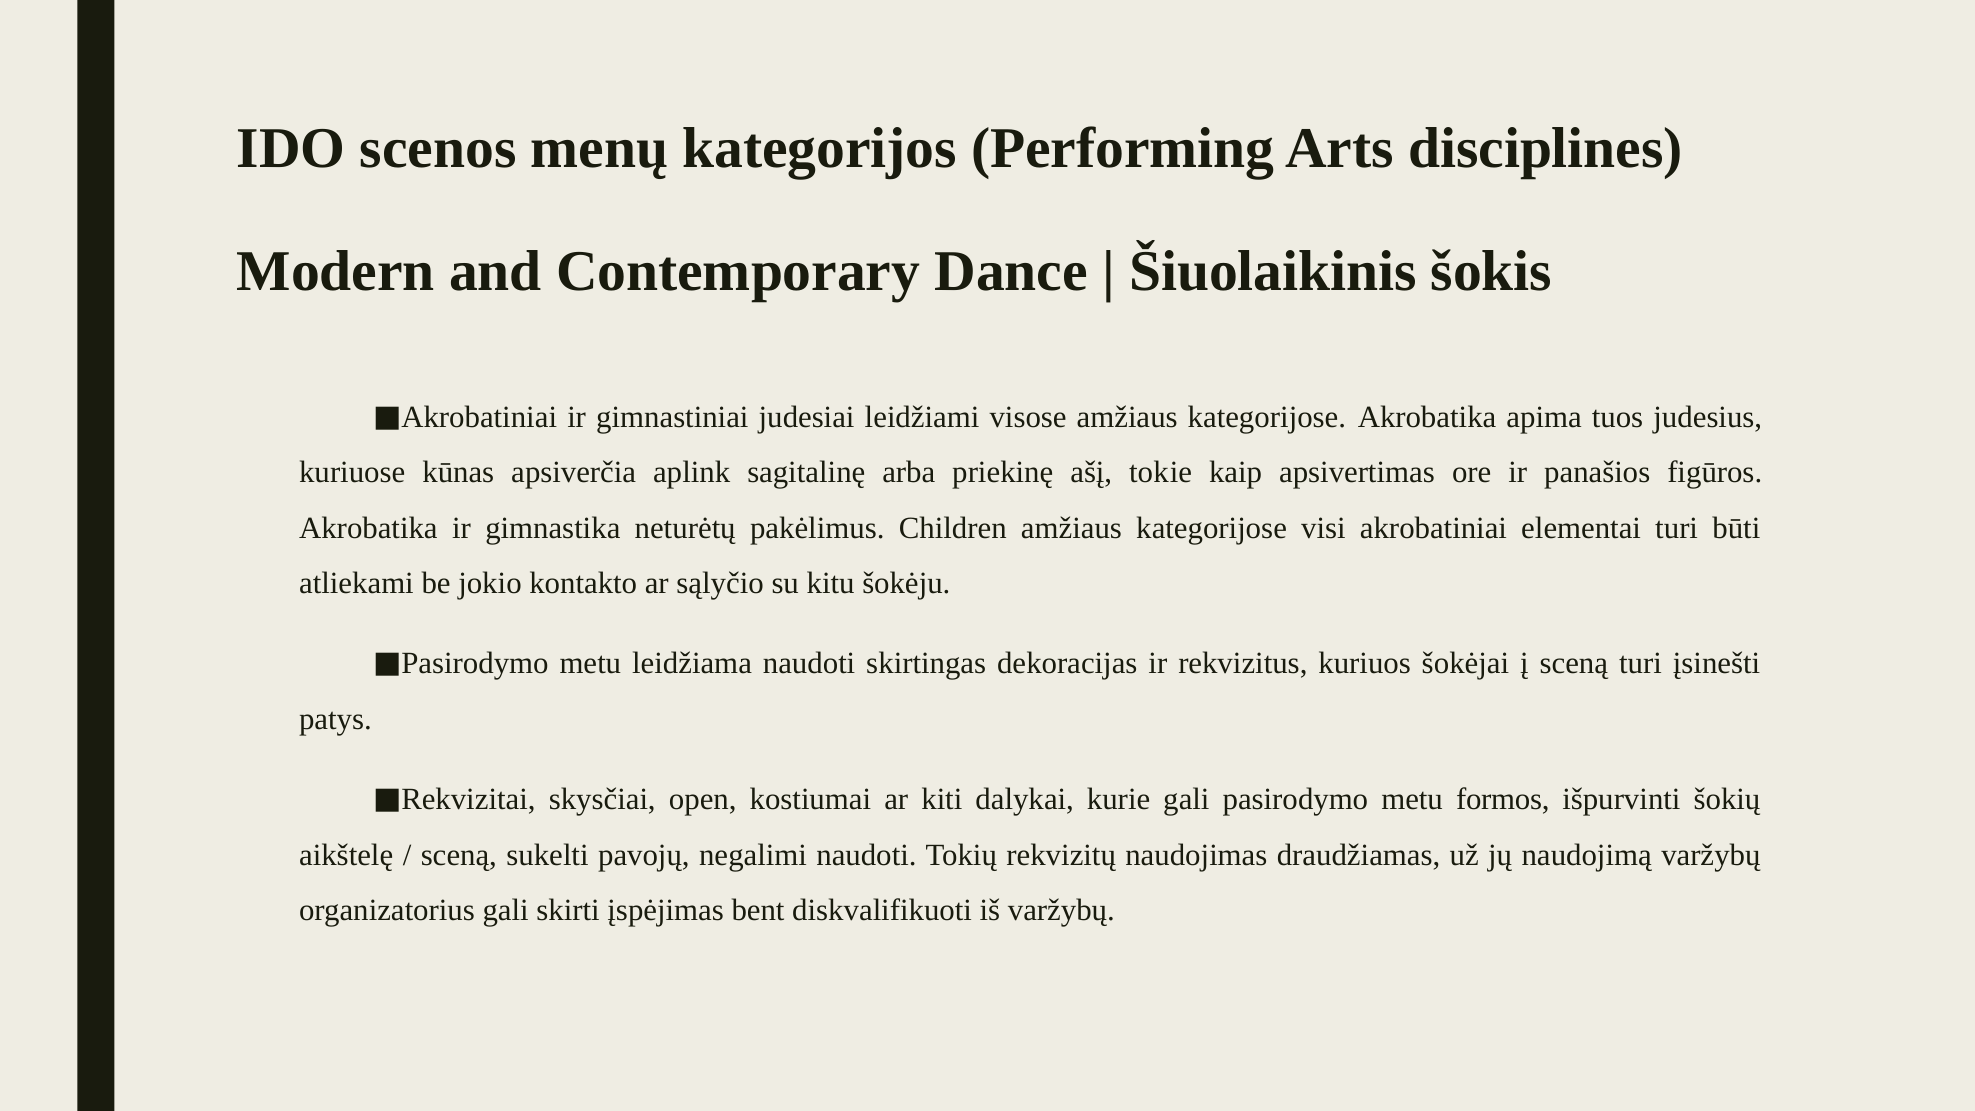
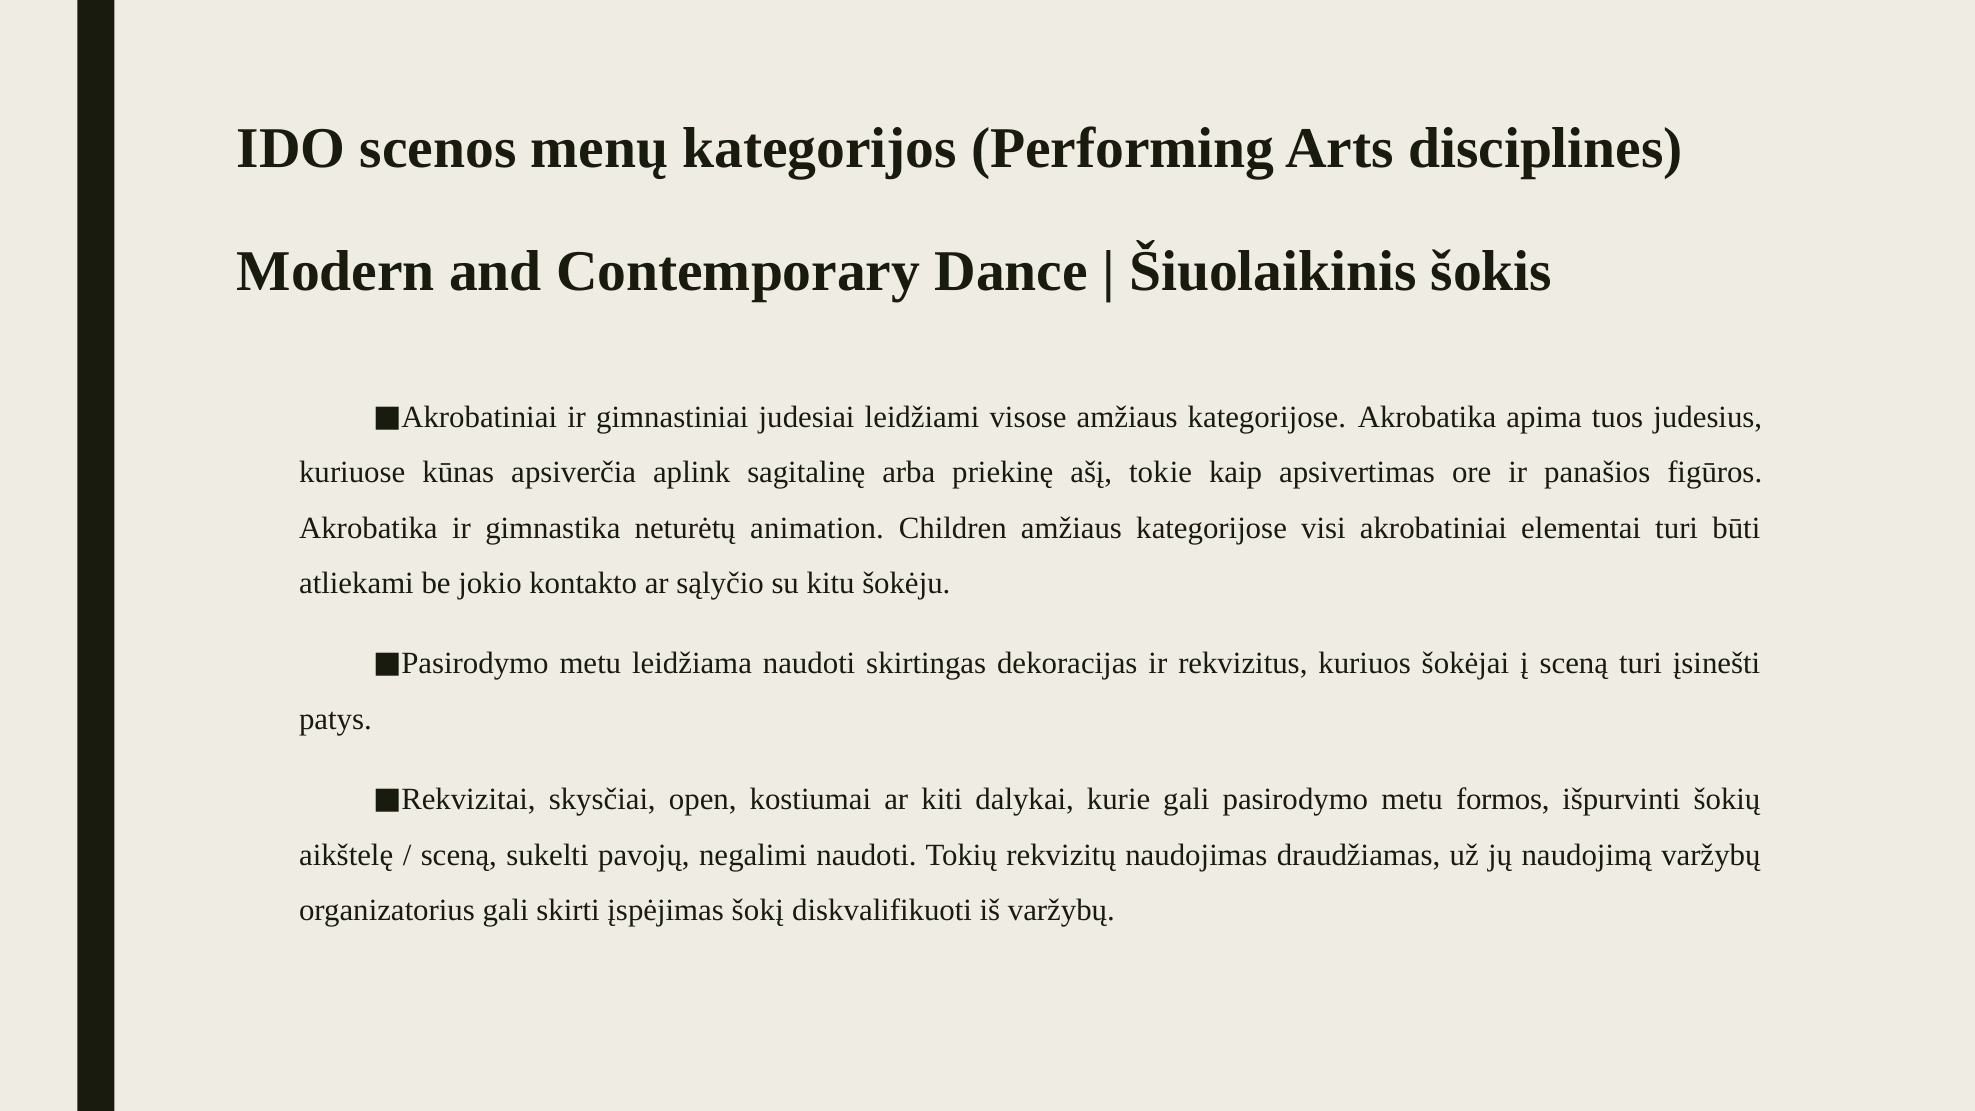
pakėlimus: pakėlimus -> animation (817, 528)
bent: bent -> šokį (758, 910)
